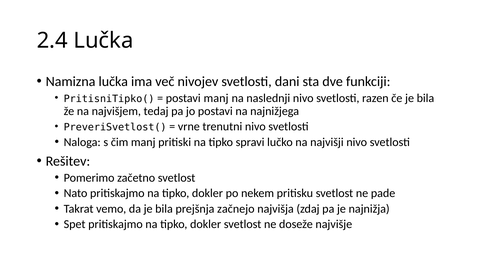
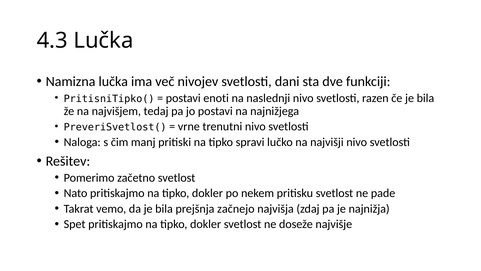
2.4: 2.4 -> 4.3 (52, 40)
postavi manj: manj -> enoti (216, 98)
